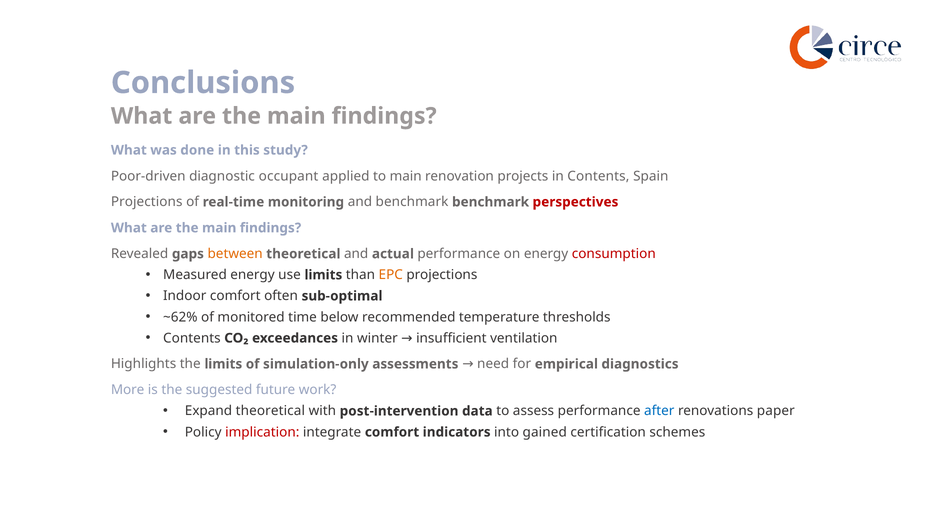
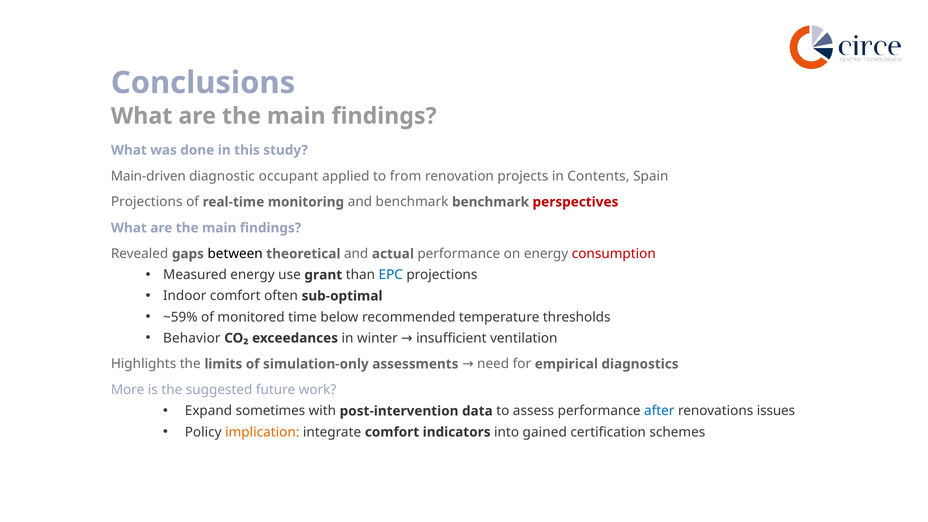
Poor-driven: Poor-driven -> Main-driven (148, 176)
to main: main -> from (406, 176)
between colour: orange -> black (235, 254)
use limits: limits -> grant (323, 275)
EPC colour: orange -> blue (391, 275)
~62%: ~62% -> ~59% (180, 317)
Contents: Contents -> Behavior (192, 338)
Expand theoretical: theoretical -> sometimes (270, 411)
paper: paper -> issues (776, 411)
implication colour: red -> orange (262, 432)
